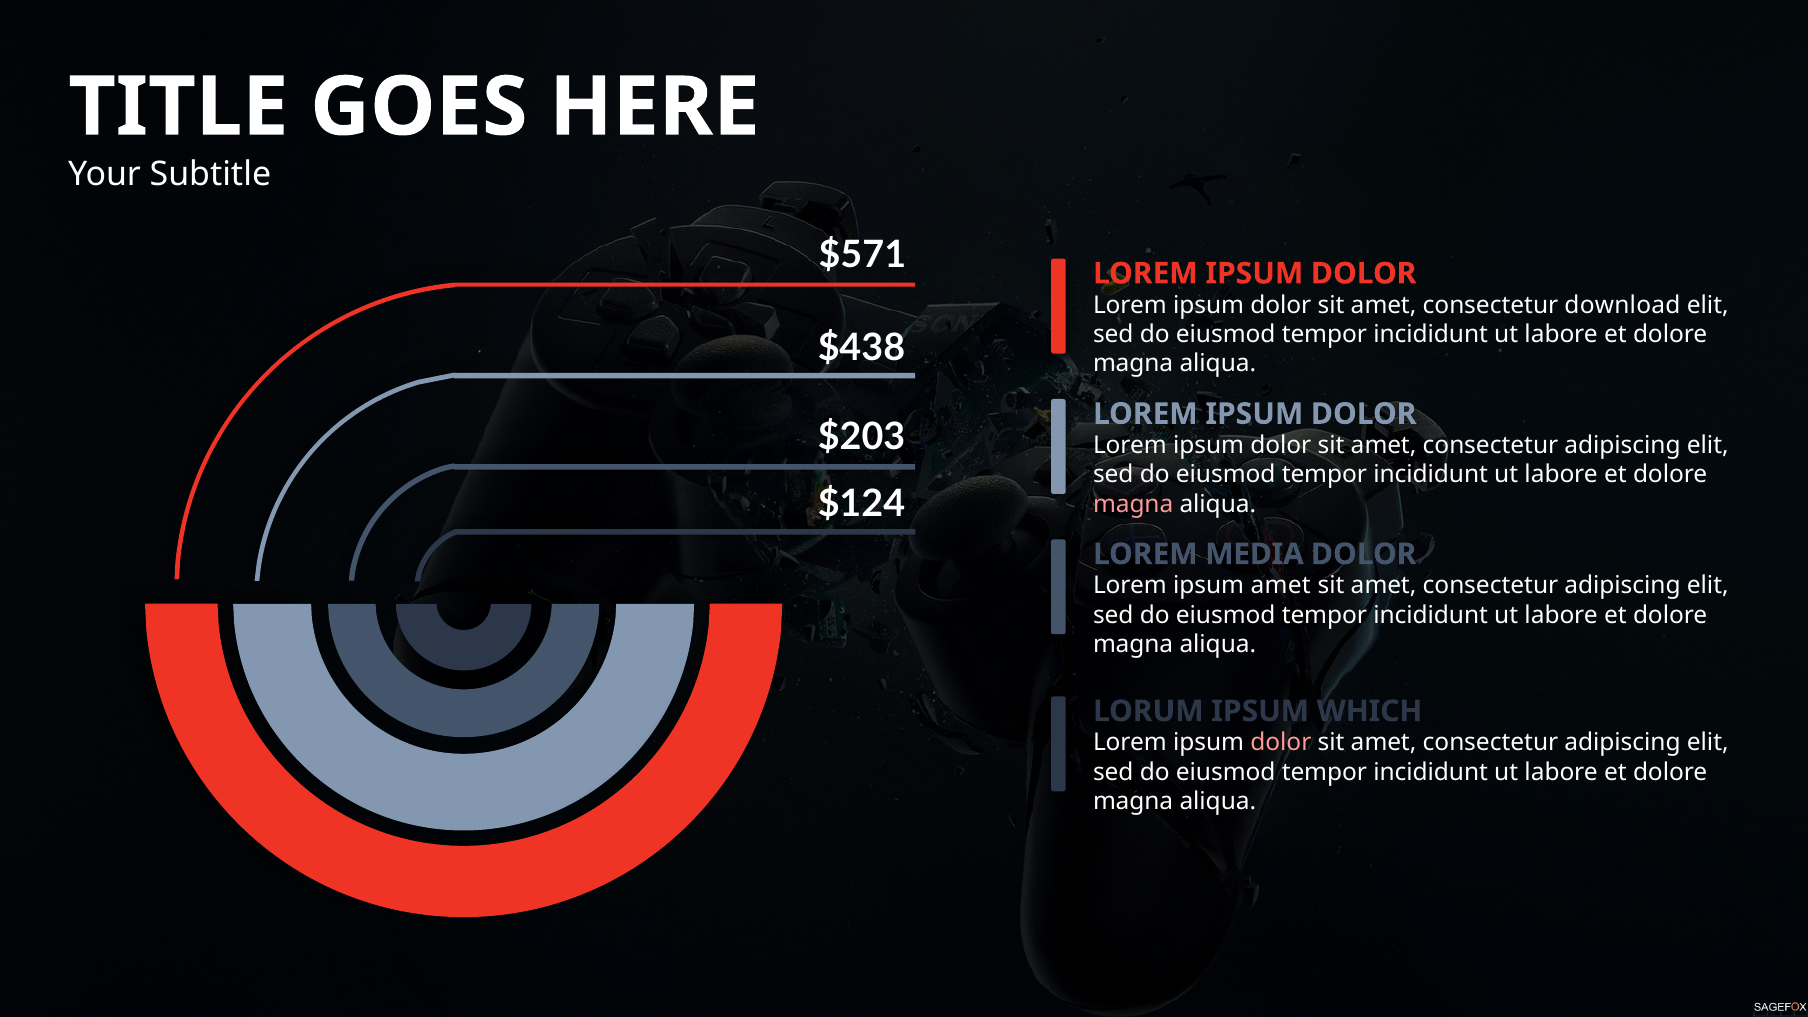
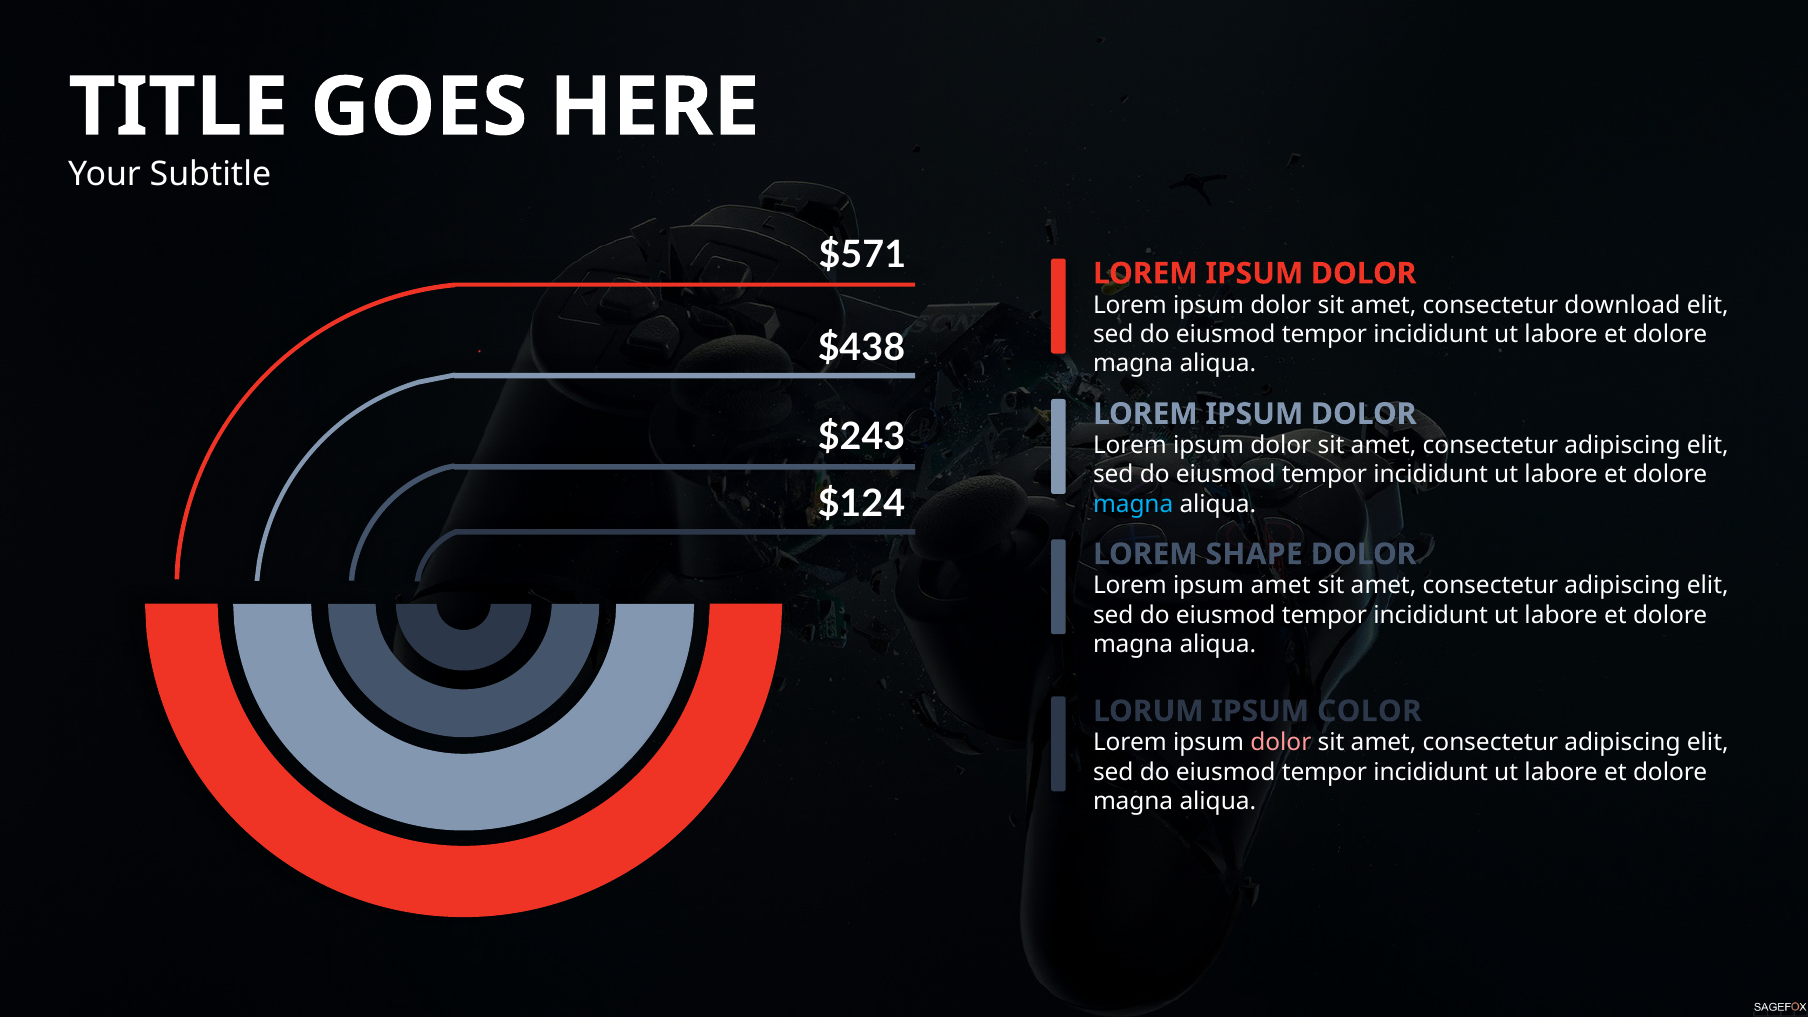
$203: $203 -> $243 (862, 437)
magna colour: pink -> light blue (1133, 504)
MEDIA: MEDIA -> SHAPE (1254, 554)
WHICH: WHICH -> COLOR (1369, 711)
